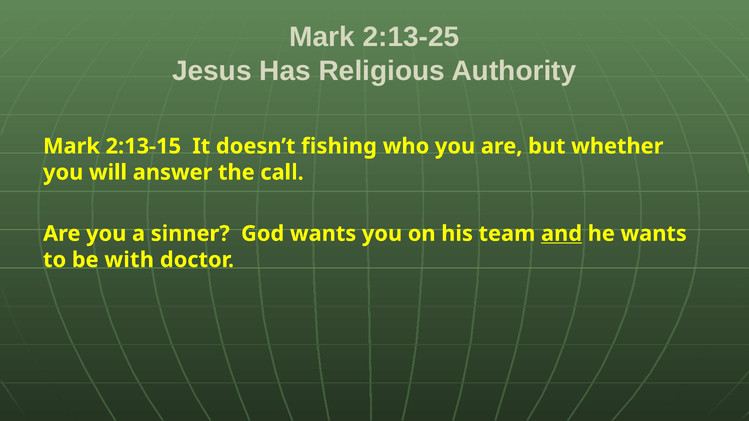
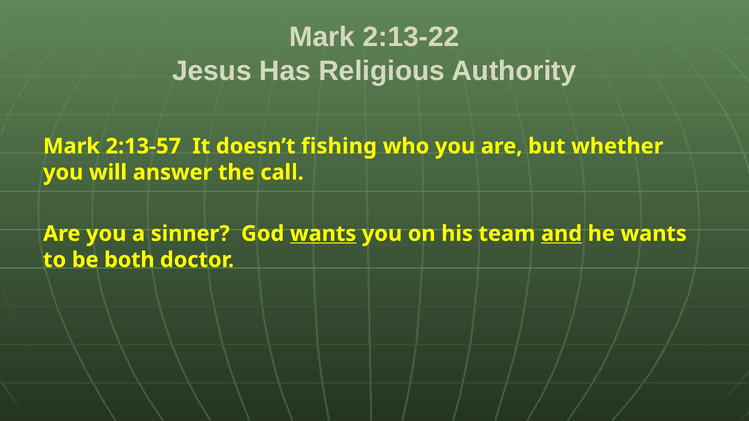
2:13-25: 2:13-25 -> 2:13-22 (411, 37)
2:13-15: 2:13-15 -> 2:13-57 (143, 146)
wants underline: none -> present (323, 234)
with: with -> both (129, 260)
